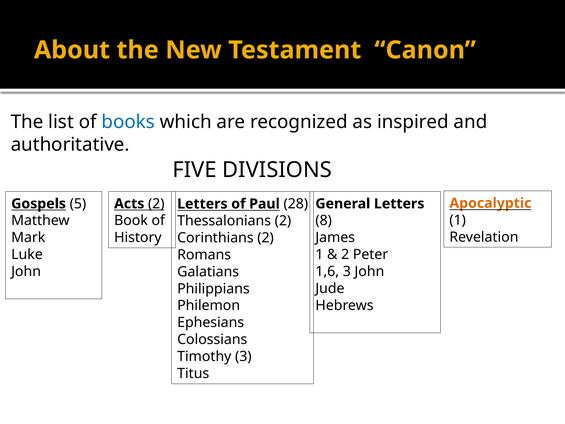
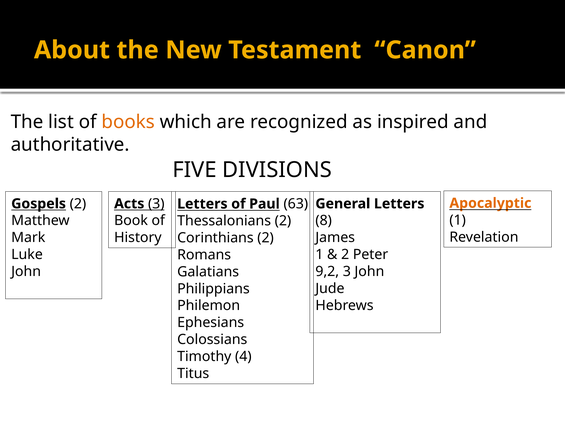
books colour: blue -> orange (128, 122)
Gospels 5: 5 -> 2 (78, 204)
Acts 2: 2 -> 3 (156, 204)
28: 28 -> 63 (296, 204)
1,6: 1,6 -> 9,2 (327, 271)
Timothy 3: 3 -> 4 (243, 356)
